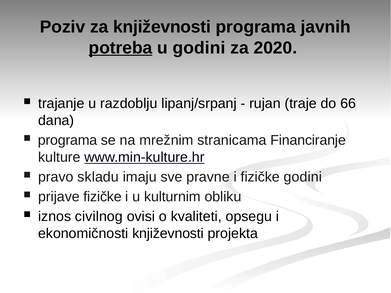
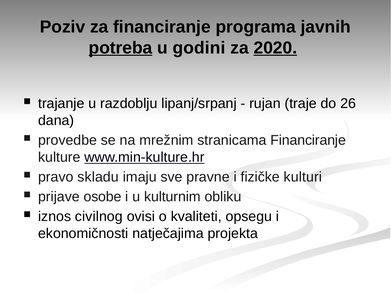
za književnosti: književnosti -> financiranje (162, 27)
2020 underline: none -> present (275, 48)
66: 66 -> 26 (348, 104)
programa: programa -> provedbe (68, 140)
fizičke godini: godini -> kulturi (303, 177)
prijave fizičke: fizičke -> osobe (103, 197)
ekonomičnosti književnosti: književnosti -> natječajima (168, 234)
